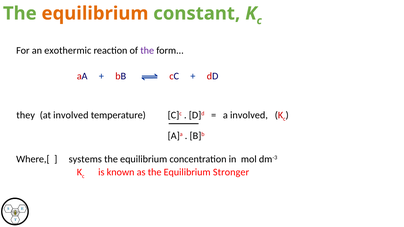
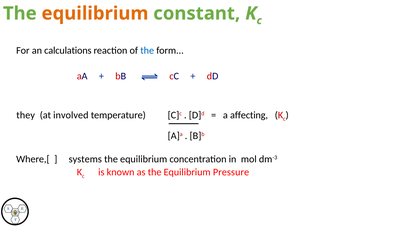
exothermic: exothermic -> calculations (68, 50)
the colour: purple -> blue (147, 50)
a involved: involved -> affecting (249, 115)
Stronger: Stronger -> Pressure (231, 172)
